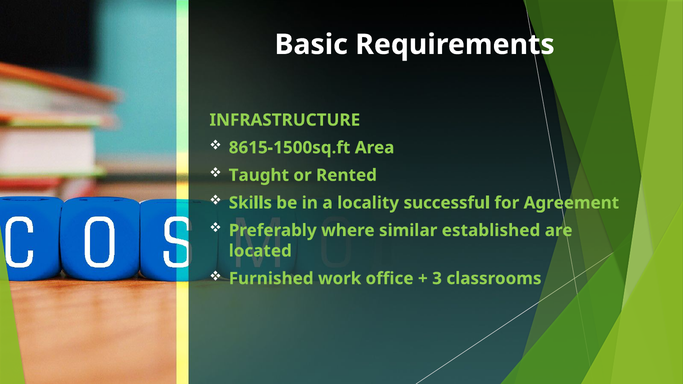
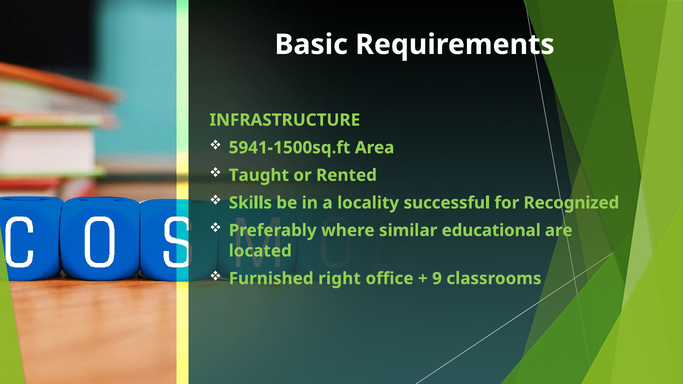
8615-1500sq.ft: 8615-1500sq.ft -> 5941-1500sq.ft (290, 148)
Agreement: Agreement -> Recognized (571, 203)
established: established -> educational (491, 231)
work: work -> right (340, 279)
3: 3 -> 9 (437, 279)
